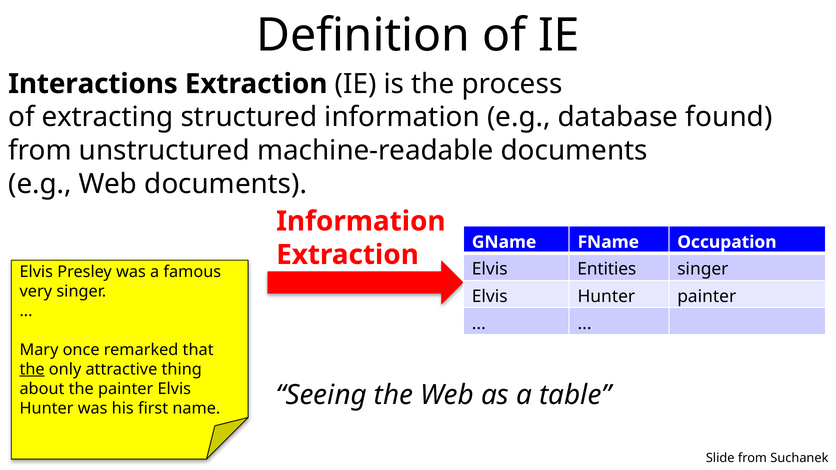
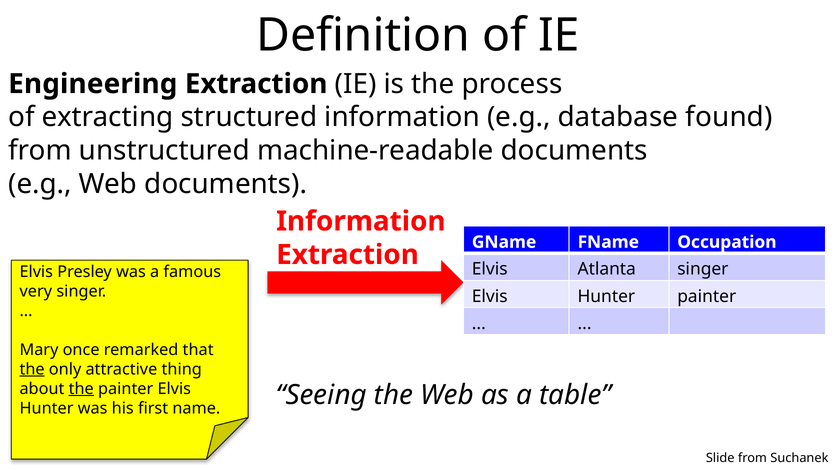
Interactions: Interactions -> Engineering (93, 84)
Entities: Entities -> Atlanta (607, 269)
the underline: none -> present (81, 389)
